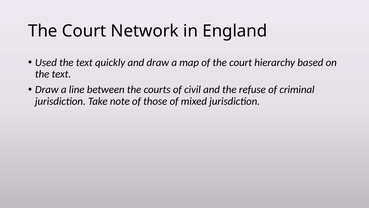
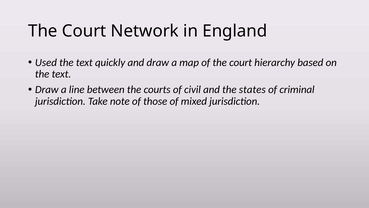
refuse: refuse -> states (252, 89)
